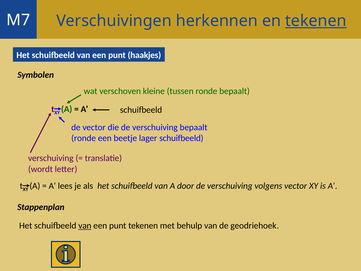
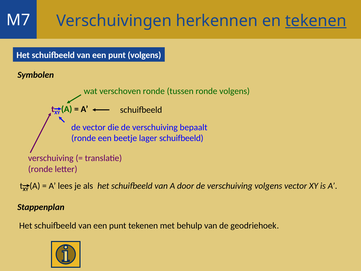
punt haakjes: haakjes -> volgens (144, 55)
verschoven kleine: kleine -> ronde (154, 91)
ronde bepaalt: bepaalt -> volgens (235, 91)
wordt: wordt -> ronde (40, 169)
van underline: present -> none (85, 225)
